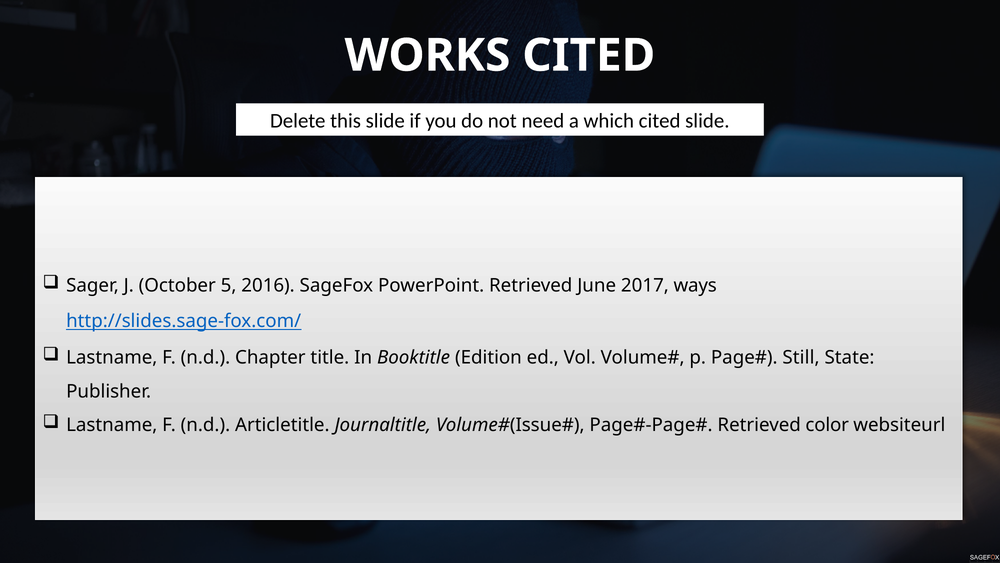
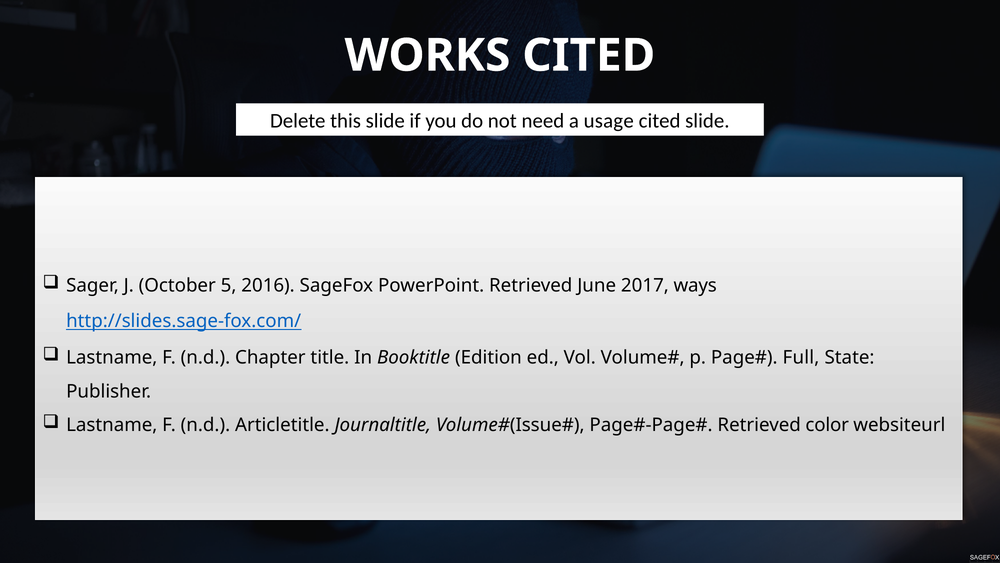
which: which -> usage (609, 121)
Still: Still -> Full (801, 357)
